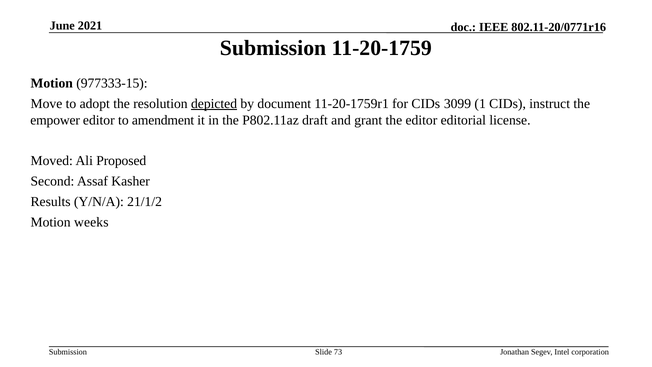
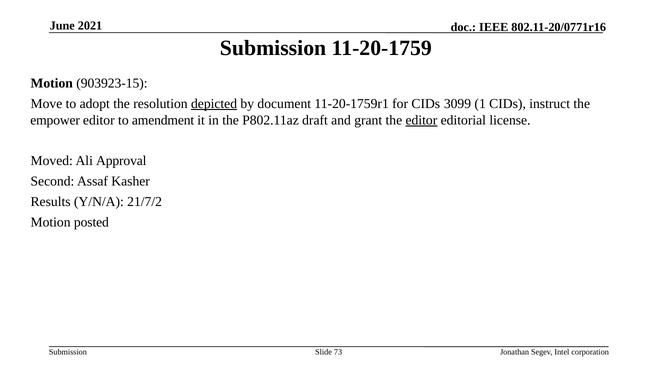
977333-15: 977333-15 -> 903923-15 (112, 83)
editor underline: none -> present (421, 120)
Proposed: Proposed -> Approval (121, 161)
21/1/2: 21/1/2 -> 21/7/2 (145, 202)
weeks: weeks -> posted (91, 222)
